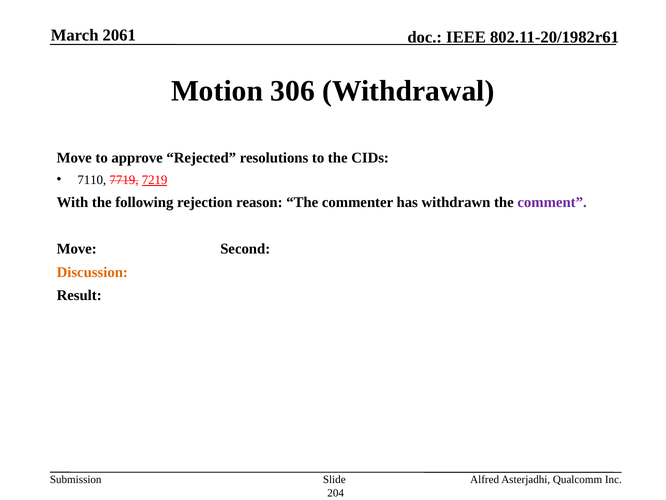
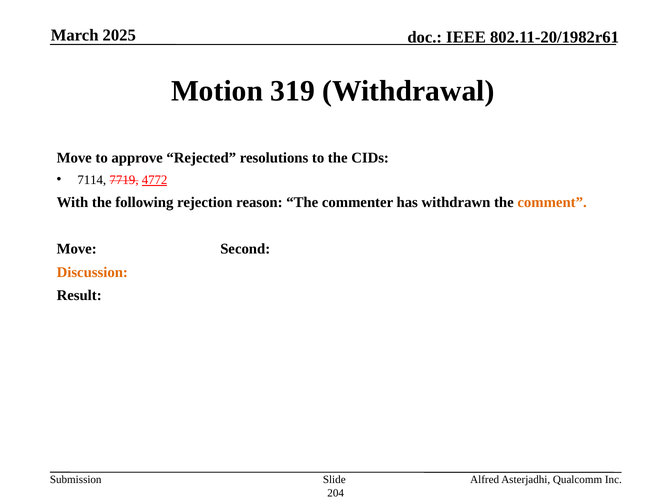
2061: 2061 -> 2025 (119, 35)
306: 306 -> 319 (293, 91)
7110: 7110 -> 7114 (92, 180)
7219: 7219 -> 4772 (155, 180)
comment colour: purple -> orange (552, 202)
